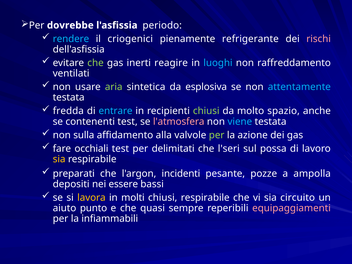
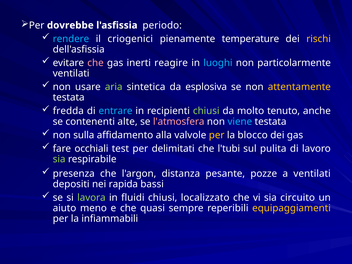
refrigerante: refrigerante -> temperature (250, 39)
rischi colour: pink -> yellow (319, 39)
che colour: light green -> pink (96, 63)
raffreddamento: raffreddamento -> particolarmente (294, 63)
attentamente colour: light blue -> yellow (299, 87)
spazio: spazio -> tenuto (284, 111)
contenenti test: test -> alte (128, 122)
per colour: light green -> yellow (217, 135)
azione: azione -> blocco (253, 135)
l'seri: l'seri -> l'tubi (229, 149)
possa: possa -> pulita (273, 149)
sia colour: yellow -> light green (59, 159)
preparati: preparati -> presenza (74, 174)
incidenti: incidenti -> distanza (181, 174)
a ampolla: ampolla -> ventilati (312, 174)
essere: essere -> rapida (123, 184)
lavora colour: yellow -> light green (91, 198)
molti: molti -> fluidi (133, 198)
chiusi respirabile: respirabile -> localizzato (205, 198)
punto: punto -> meno (93, 208)
equipaggiamenti colour: pink -> yellow (292, 208)
